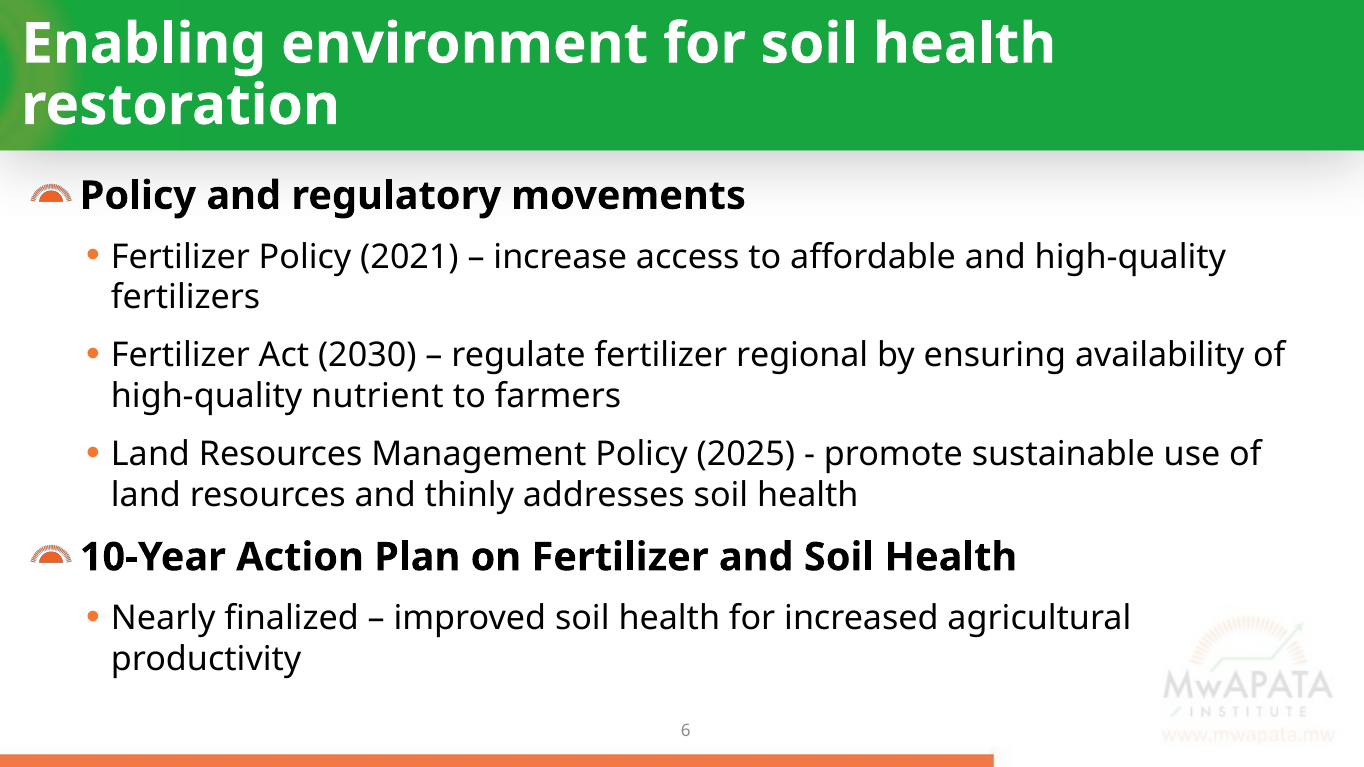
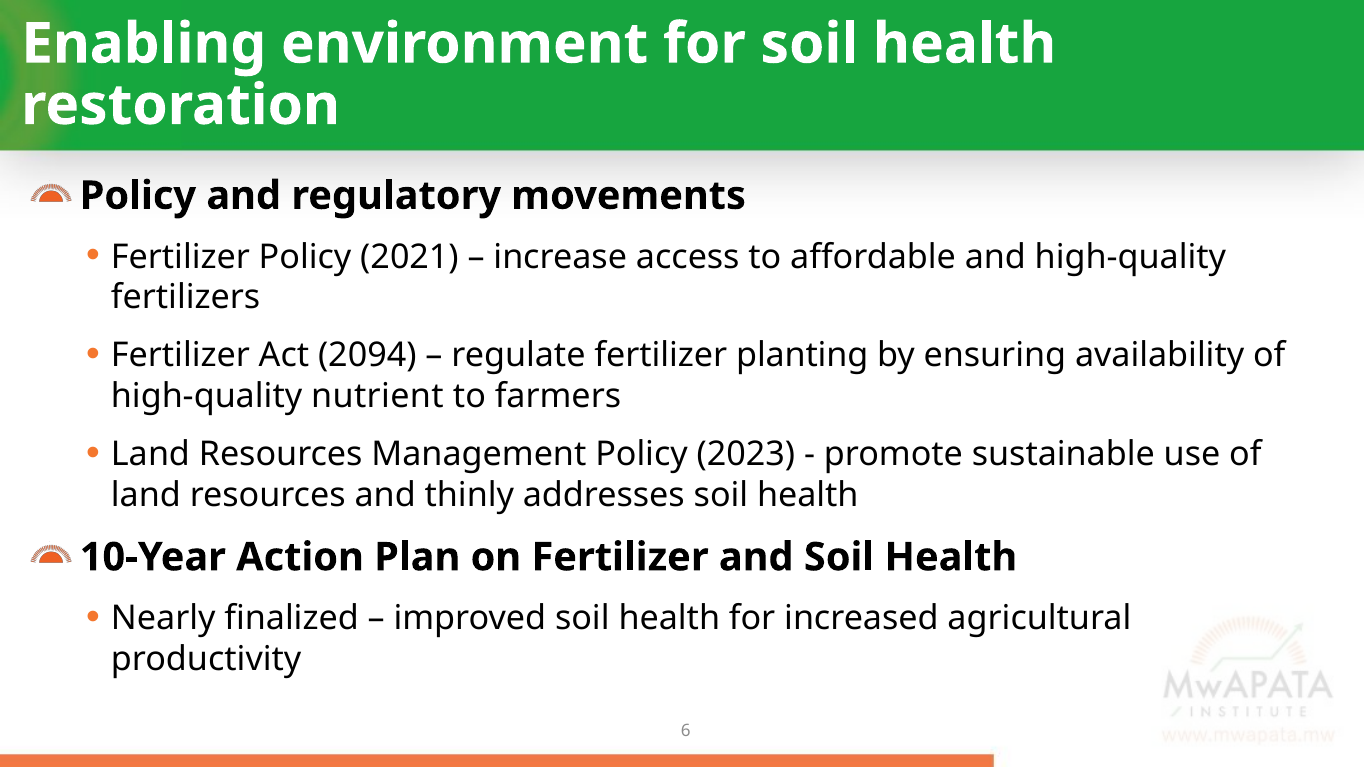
2030: 2030 -> 2094 (367, 356)
regional: regional -> planting (802, 356)
2025: 2025 -> 2023 (746, 455)
